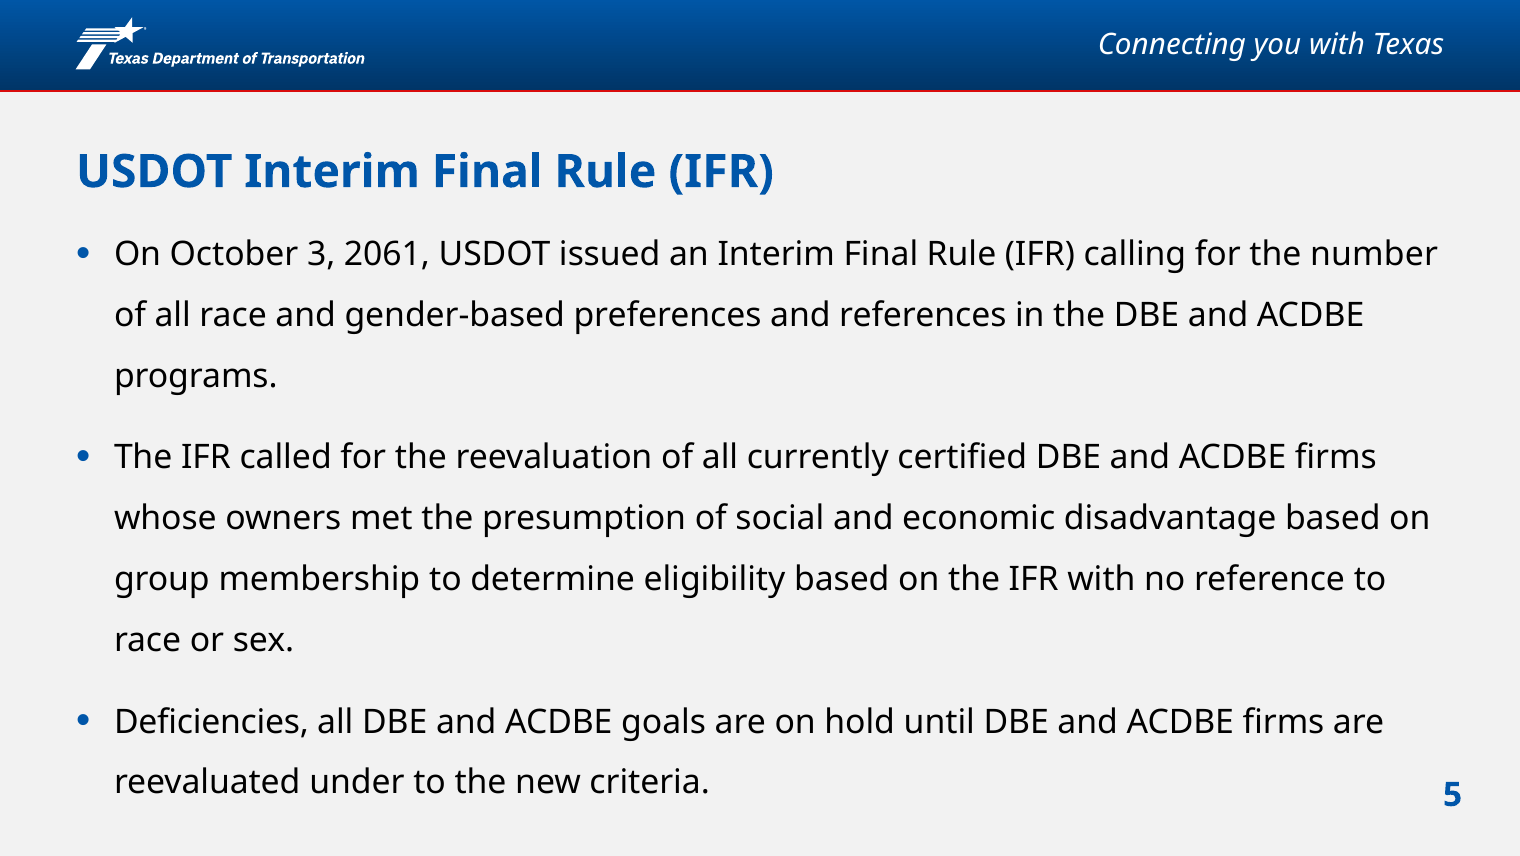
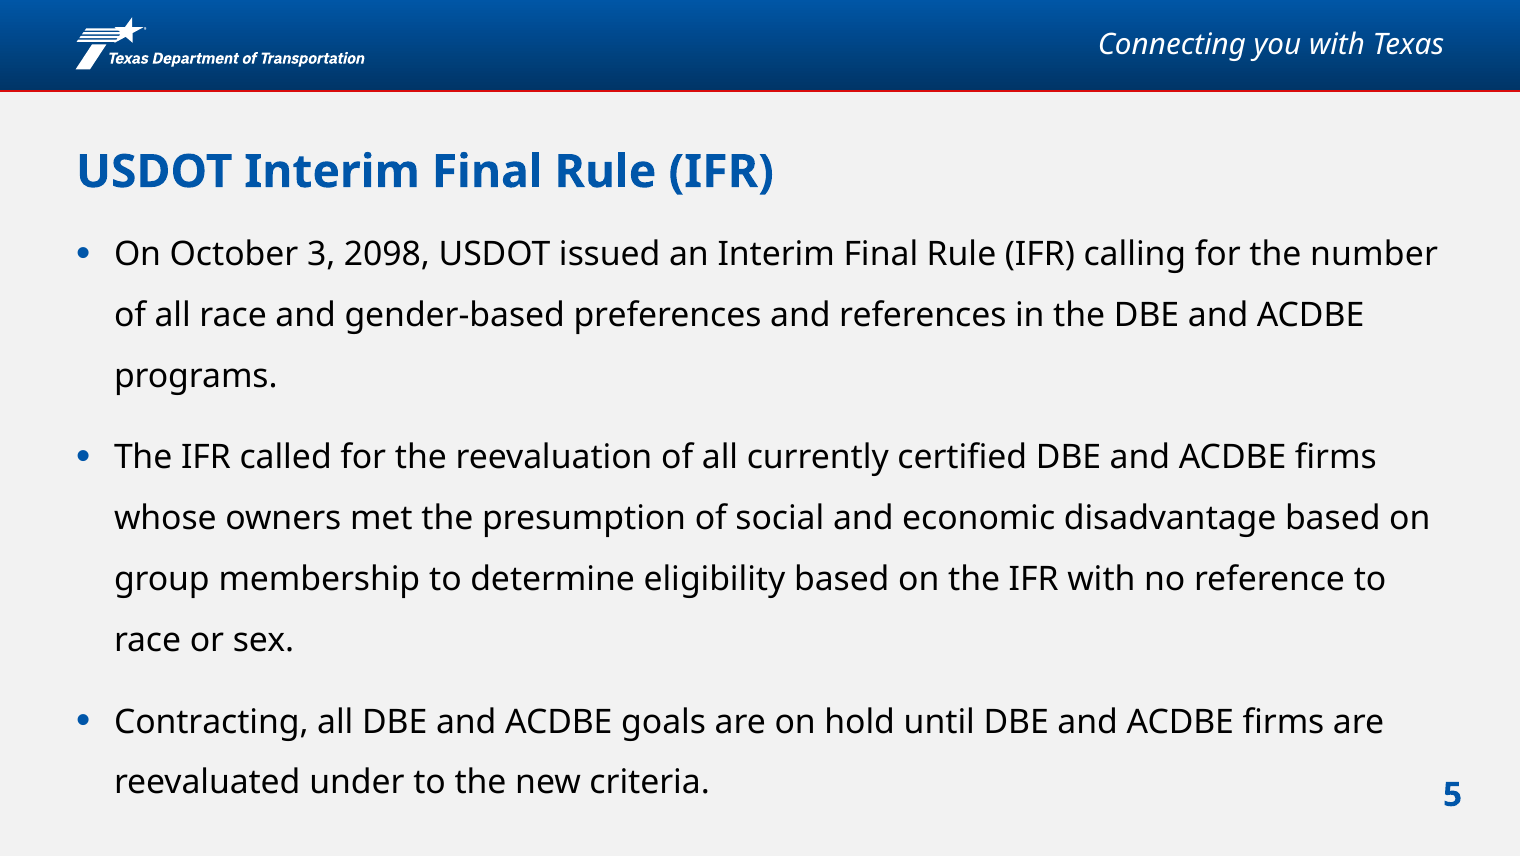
2061: 2061 -> 2098 (387, 254)
Deficiencies: Deficiencies -> Contracting (211, 722)
